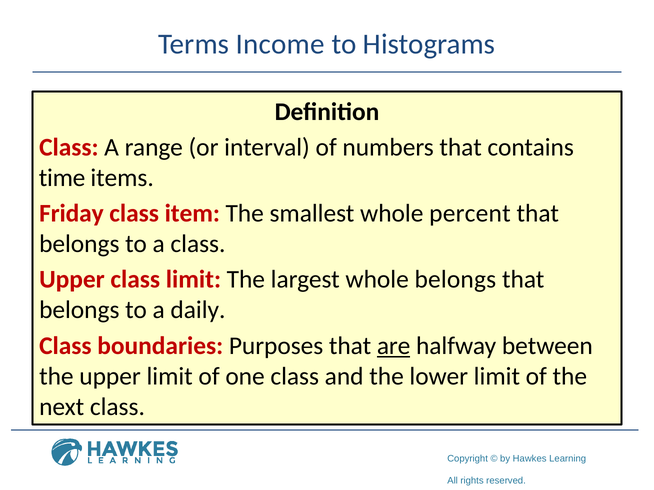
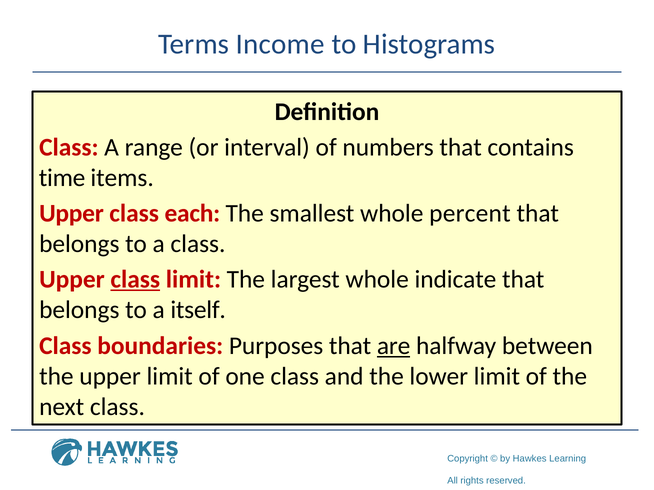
Friday: Friday -> Upper (71, 214)
item: item -> each (192, 214)
class underline: none -> present (135, 280)
whole belongs: belongs -> indicate (455, 280)
daily: daily -> itself (198, 310)
